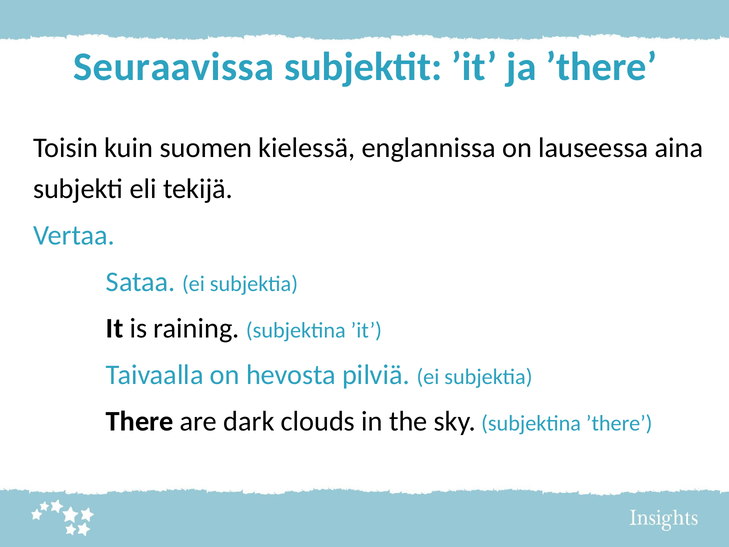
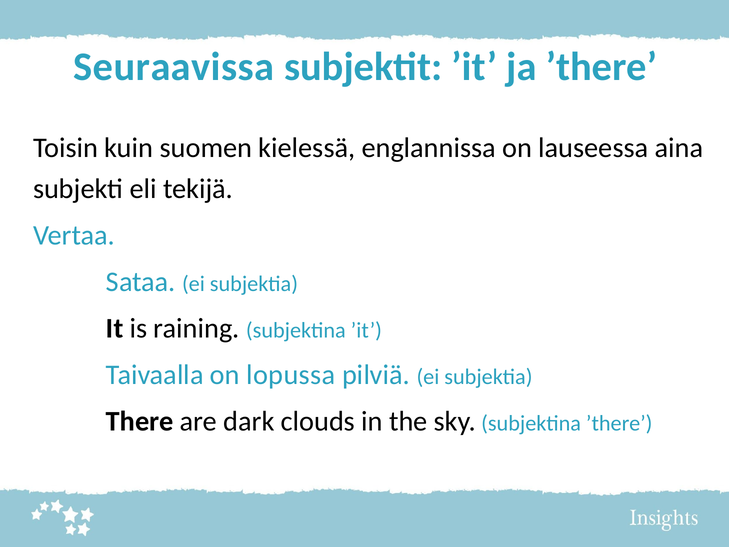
hevosta: hevosta -> lopussa (291, 375)
